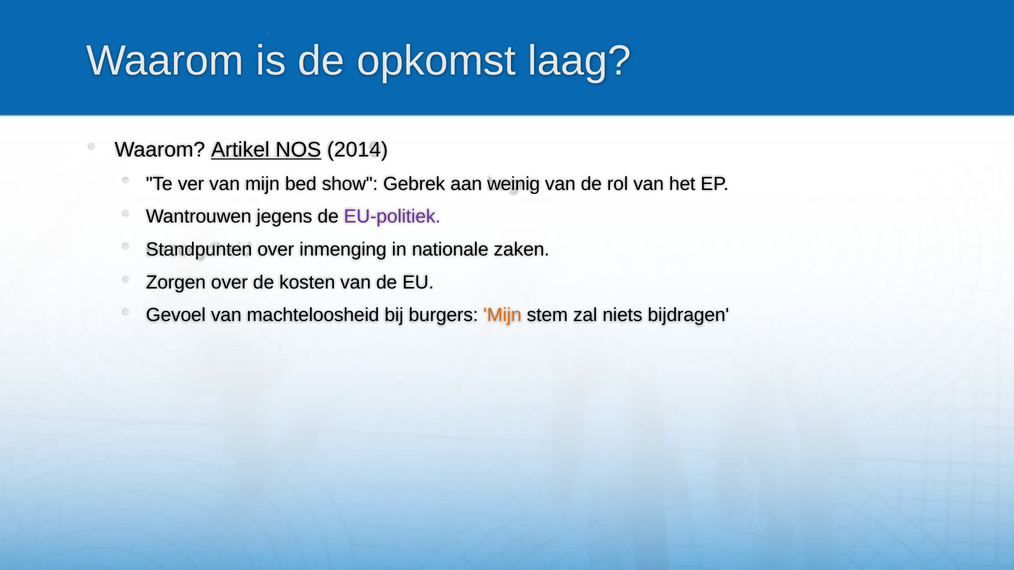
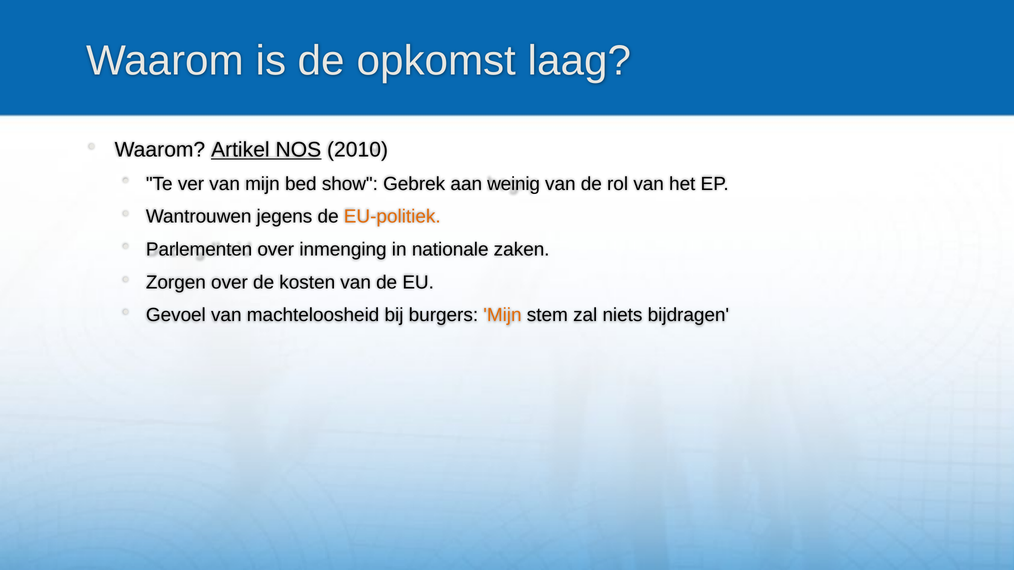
2014: 2014 -> 2010 (358, 150)
EU-politiek colour: purple -> orange (392, 217)
Standpunten: Standpunten -> Parlementen (199, 250)
